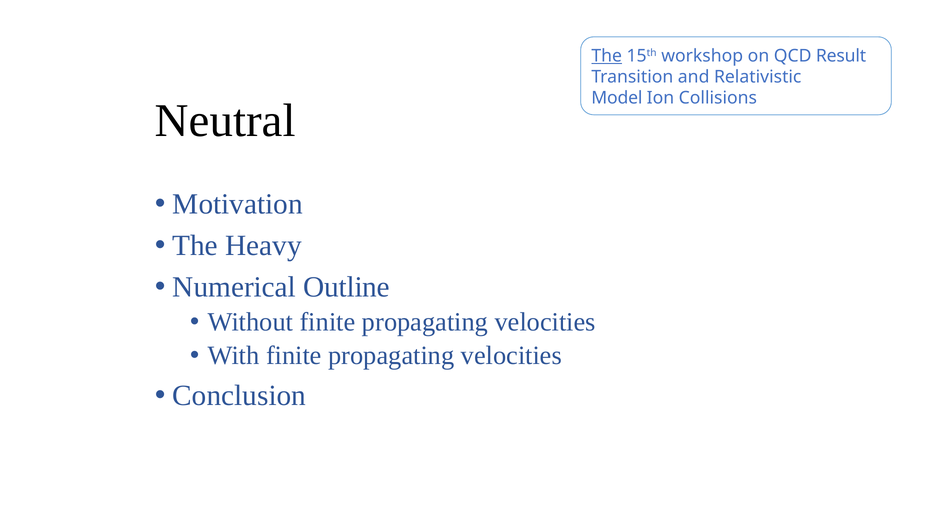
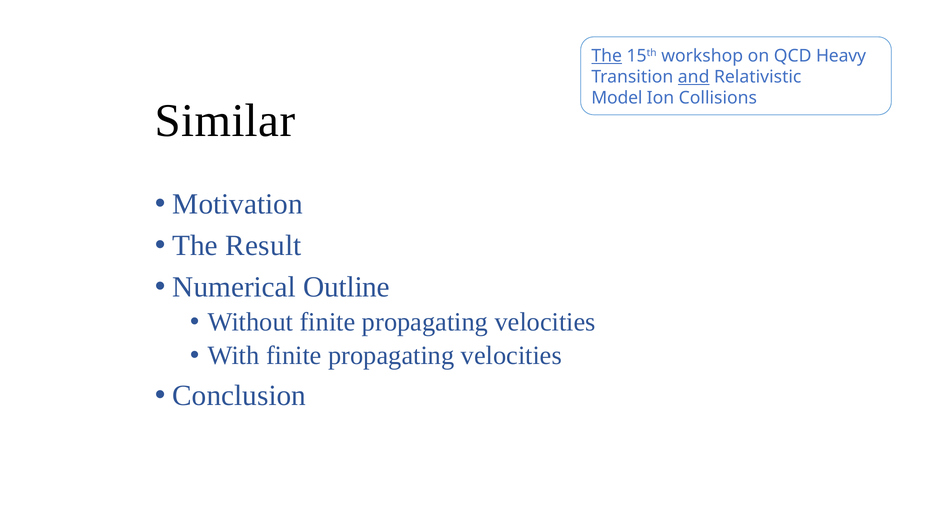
Result: Result -> Heavy (841, 56)
and underline: none -> present (694, 77)
Neutral: Neutral -> Similar (225, 121)
Heavy: Heavy -> Result (263, 246)
